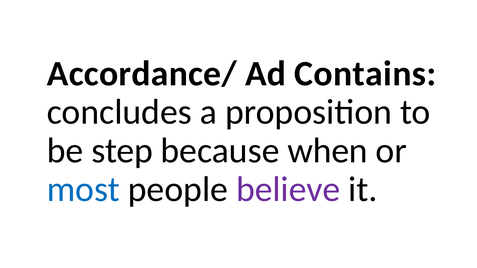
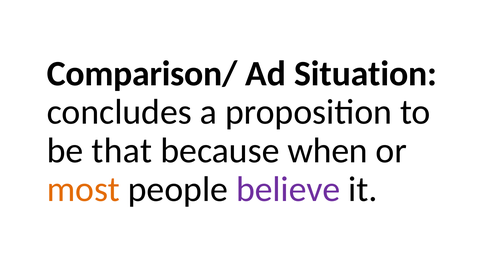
Accordance/: Accordance/ -> Comparison/ (142, 74)
Contains: Contains -> Situation (366, 74)
step: step -> that (122, 151)
most colour: blue -> orange (83, 190)
